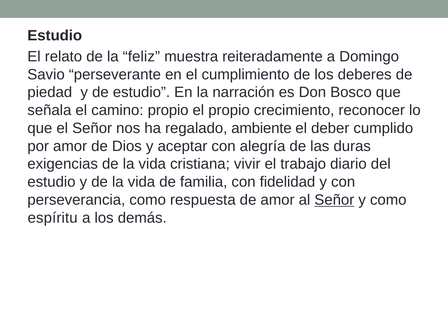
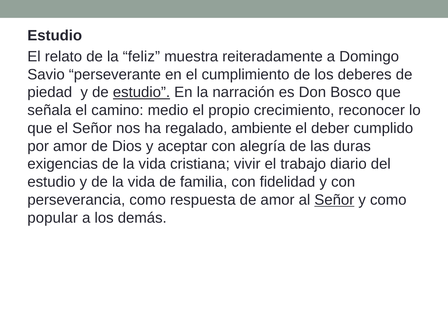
estudio underline: none -> present (141, 92)
camino propio: propio -> medio (168, 110)
espíritu: espíritu -> popular (53, 218)
